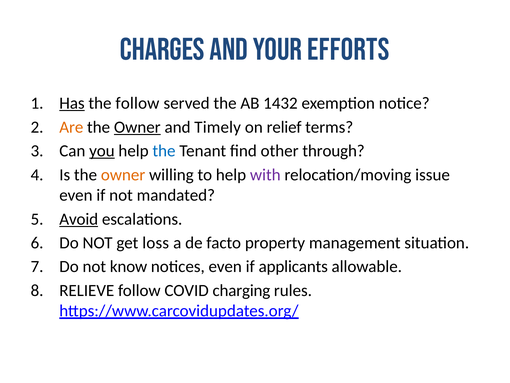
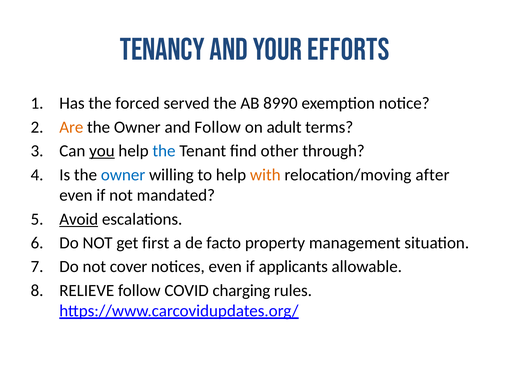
CHARGES: CHARGES -> TENANCY (162, 49)
Has underline: present -> none (72, 103)
the follow: follow -> forced (138, 103)
1432: 1432 -> 8990 (280, 103)
Owner underline: present -> none (137, 127)
and Timely: Timely -> Follow (218, 127)
relief: relief -> adult (284, 127)
owner colour: orange -> blue (123, 175)
with colour: purple -> orange (265, 175)
issue: issue -> after (432, 175)
loss: loss -> first (156, 243)
know: know -> cover (129, 266)
